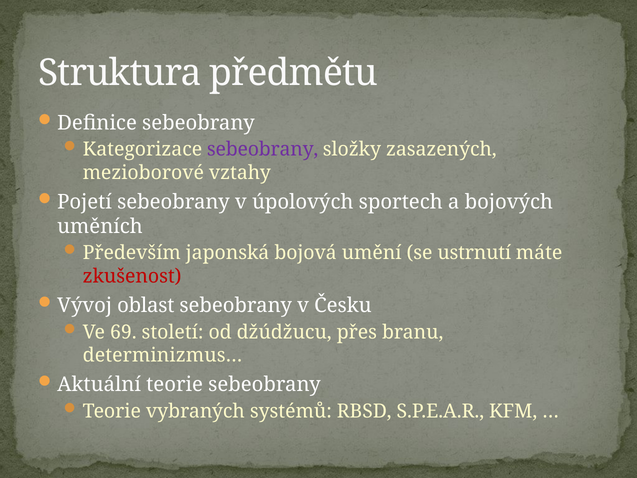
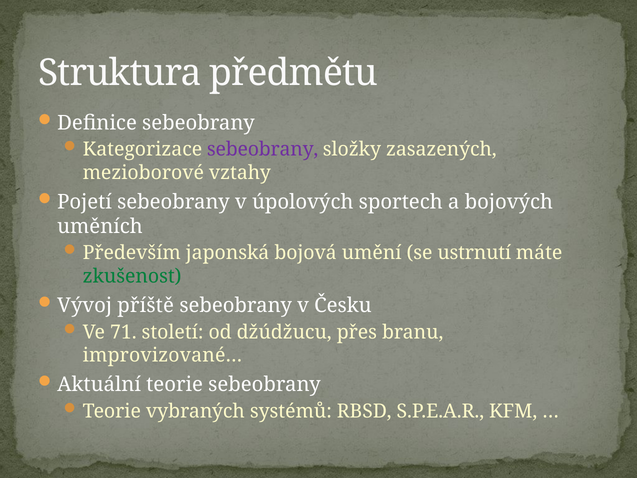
zkušenost colour: red -> green (132, 276)
oblast: oblast -> příště (146, 305)
69: 69 -> 71 (123, 332)
determinizmus…: determinizmus… -> improvizované… (162, 355)
